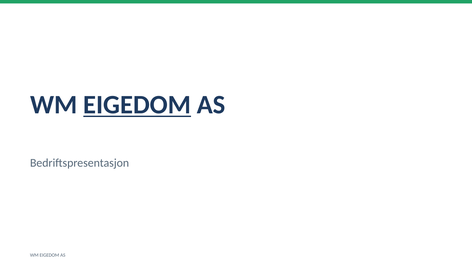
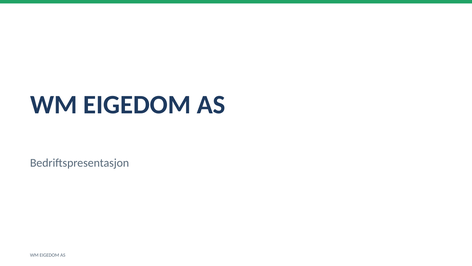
EIGEDOM underline: present -> none (137, 105)
